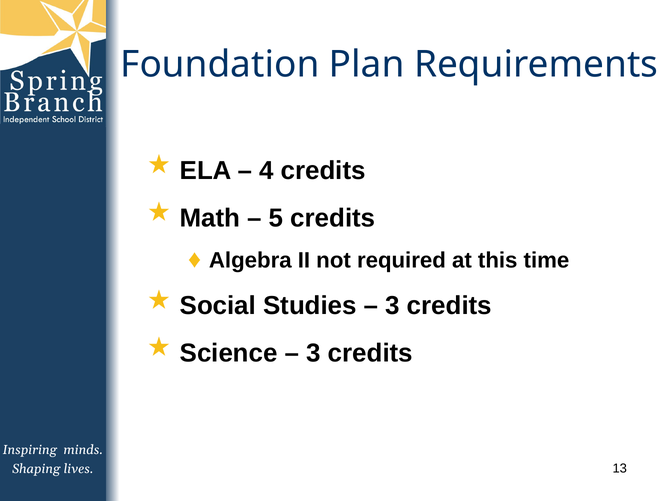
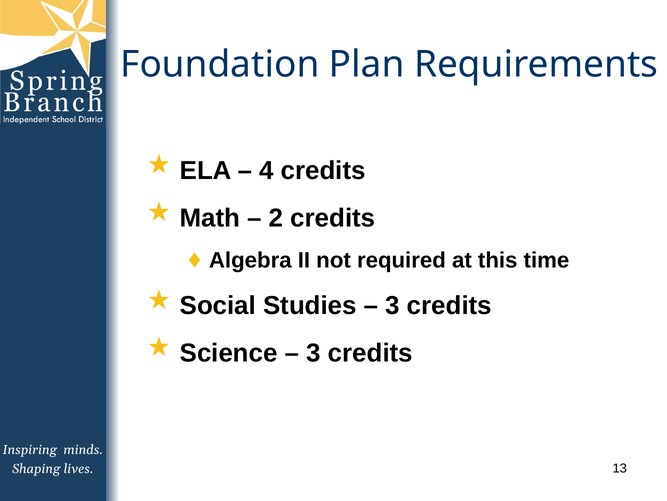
5: 5 -> 2 (276, 218)
